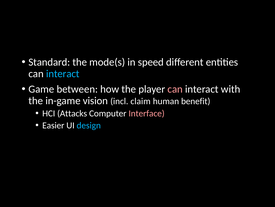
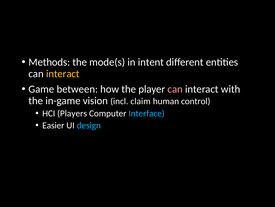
Standard: Standard -> Methods (49, 62)
speed: speed -> intent (151, 62)
interact colour: light blue -> yellow (63, 74)
benefit: benefit -> control (196, 101)
Attacks: Attacks -> Players (72, 113)
Interface colour: pink -> light blue (147, 113)
